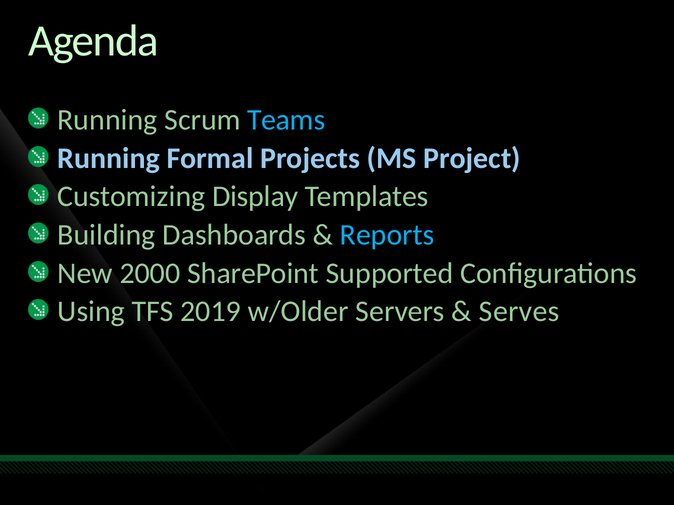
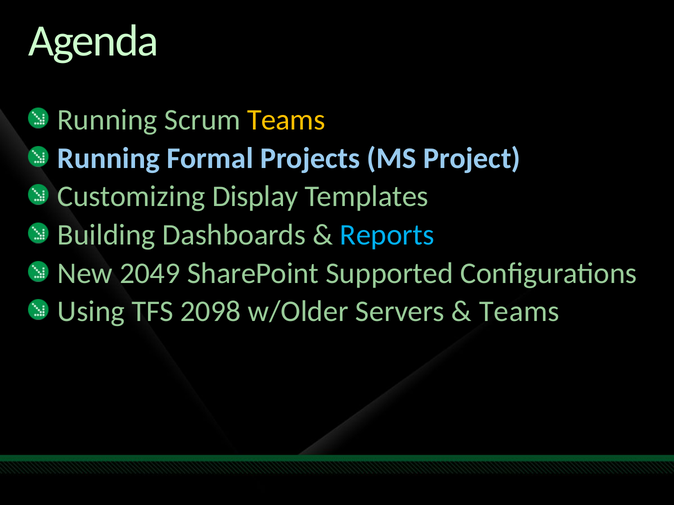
Teams colour: light blue -> yellow (286, 120)
2000: 2000 -> 2049 (150, 274)
2019: 2019 -> 2098 (211, 312)
Serves: Serves -> Teams (519, 312)
